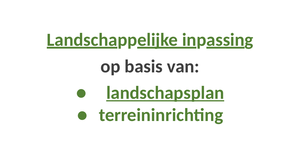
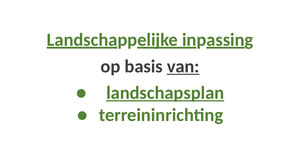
van underline: none -> present (183, 66)
